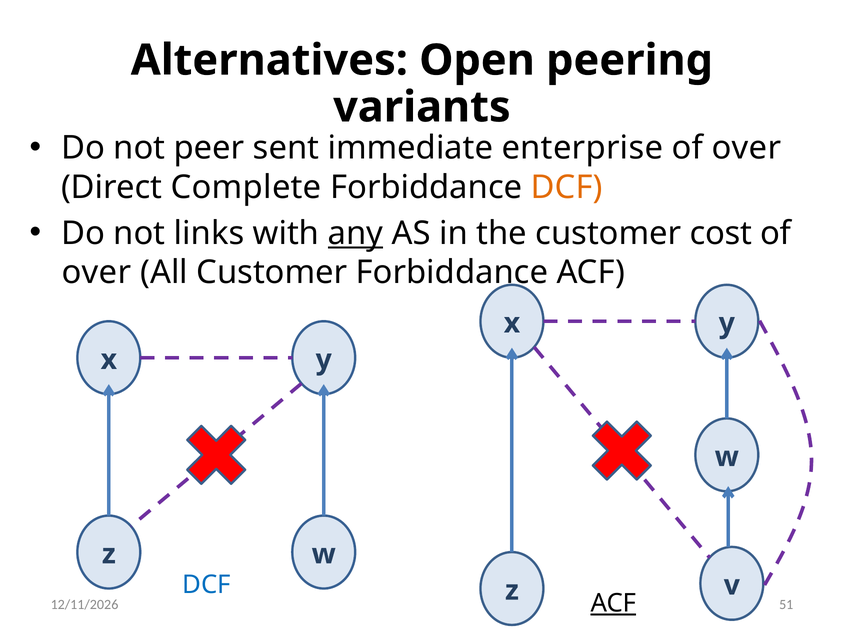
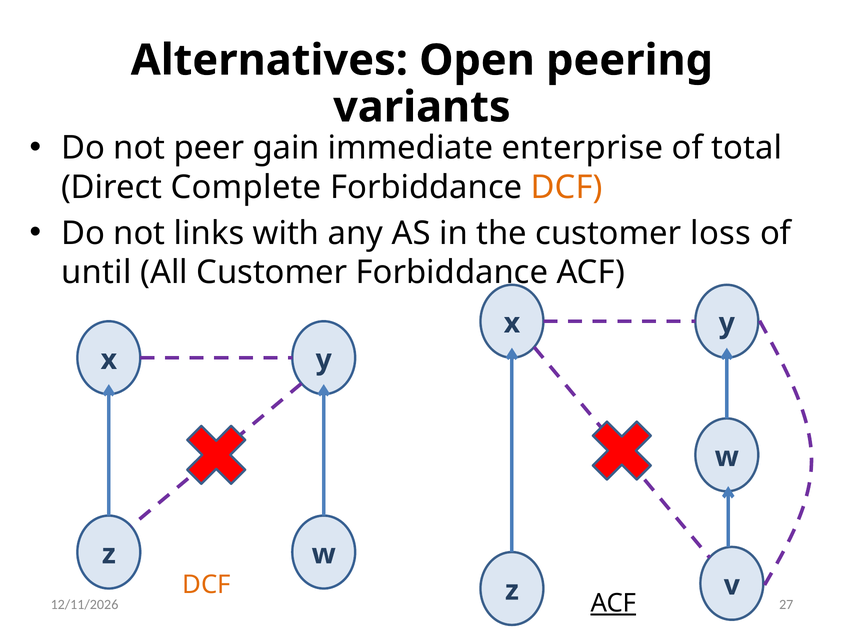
sent: sent -> gain (286, 148)
over: over -> total (747, 148)
any underline: present -> none (355, 233)
cost: cost -> loss (721, 233)
over: over -> until (96, 273)
DCF colour: blue -> orange (207, 585)
51: 51 -> 27 (786, 604)
